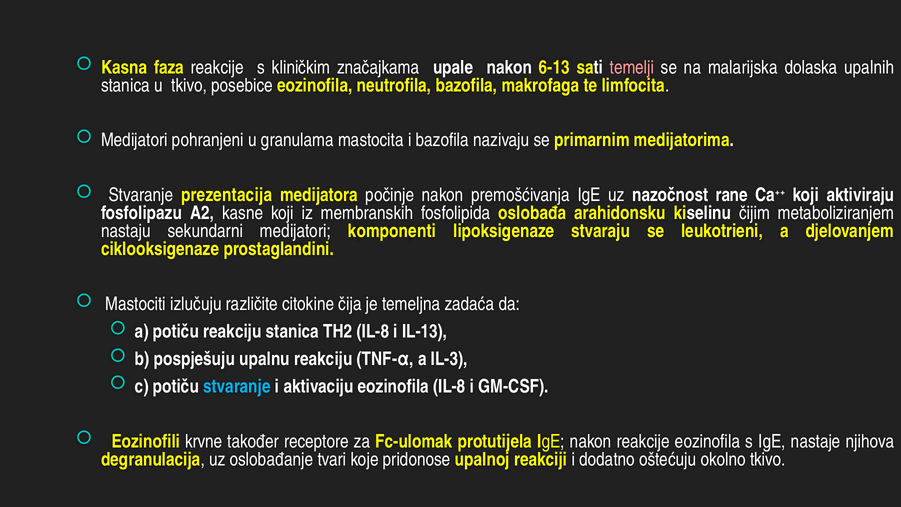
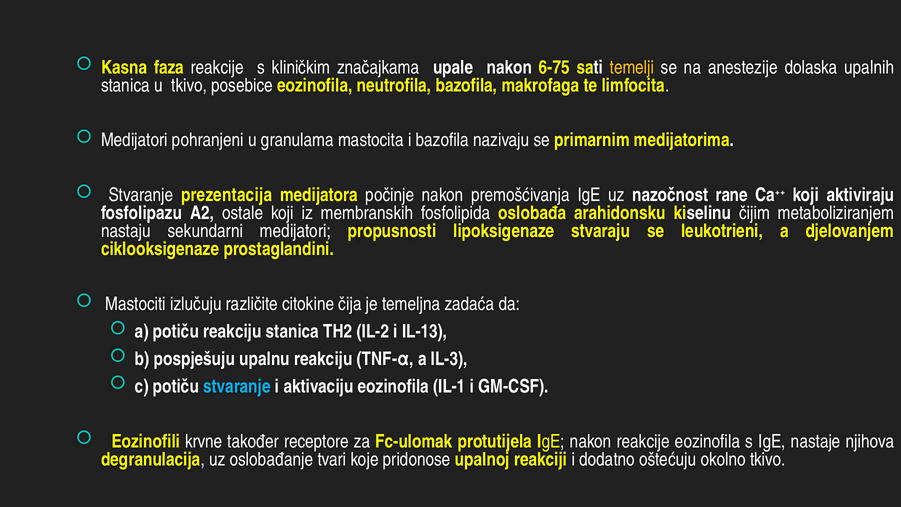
6-13: 6-13 -> 6-75 (554, 67)
temelji colour: pink -> yellow (632, 67)
malarijska: malarijska -> anestezije (743, 67)
kasne: kasne -> ostale (243, 213)
komponenti: komponenti -> propusnosti (392, 231)
TH2 IL-8: IL-8 -> IL-2 (373, 331)
eozinofila IL-8: IL-8 -> IL-1 (449, 386)
